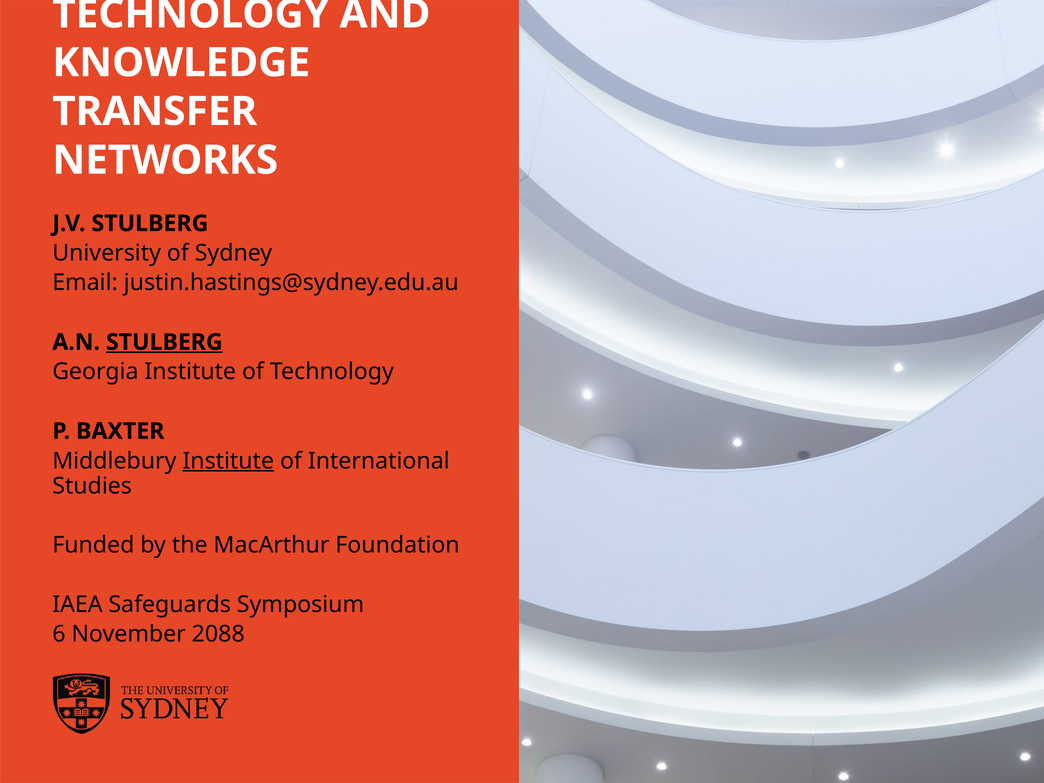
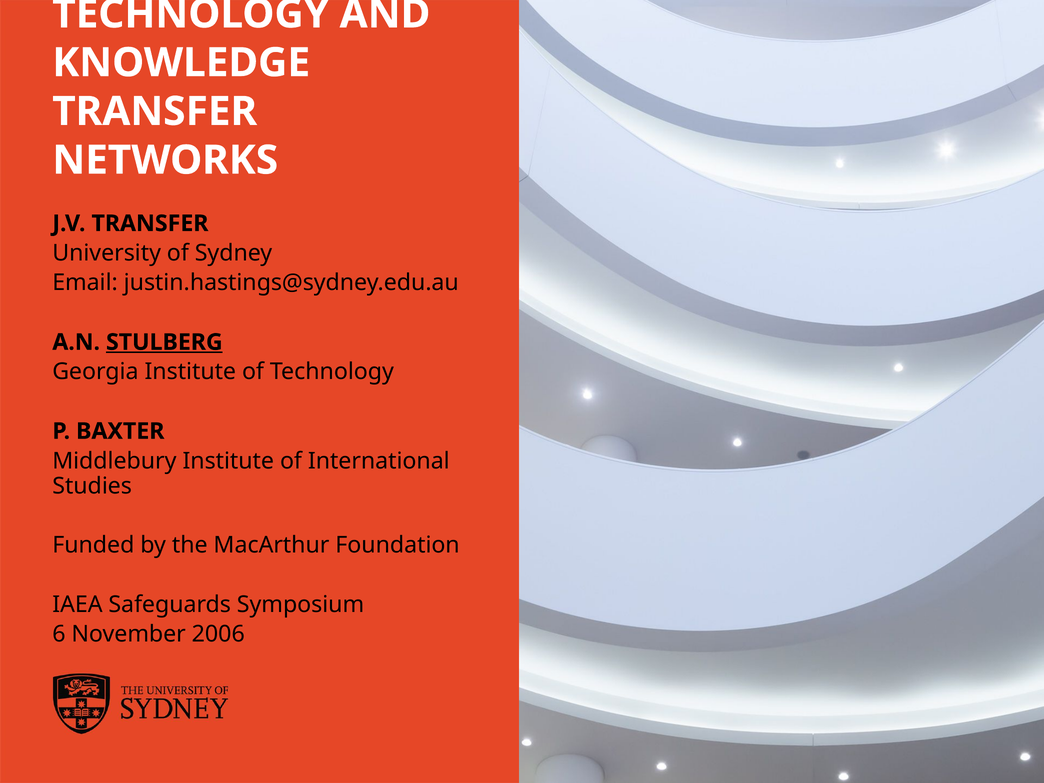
J.V STULBERG: STULBERG -> TRANSFER (150, 223)
Institute underline: present -> none (228, 461)
2088: 2088 -> 2006 (218, 634)
